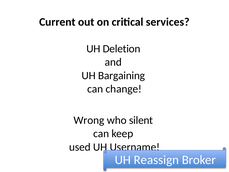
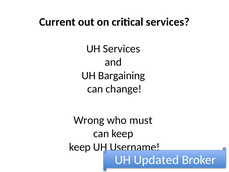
UH Deletion: Deletion -> Services (121, 49)
silent: silent -> must (141, 120)
used: used -> keep (80, 147)
Reassign: Reassign -> Updated (156, 160)
